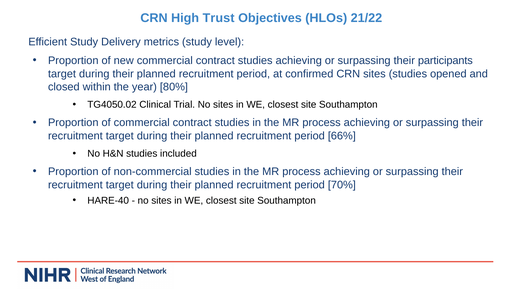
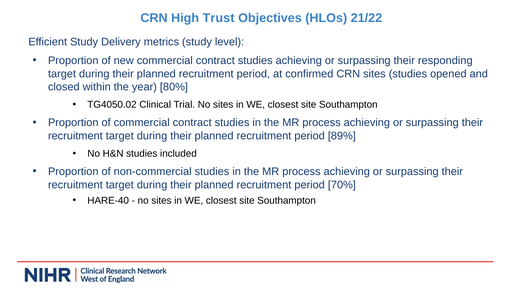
participants: participants -> responding (445, 61)
66%: 66% -> 89% (342, 136)
